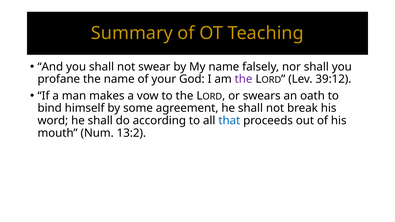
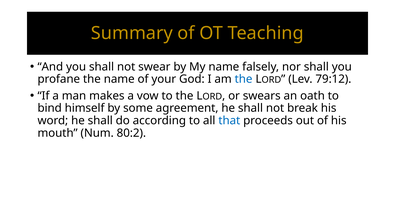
the colour: purple -> blue (244, 79)
39:12: 39:12 -> 79:12 (333, 79)
13:2: 13:2 -> 80:2 (131, 133)
